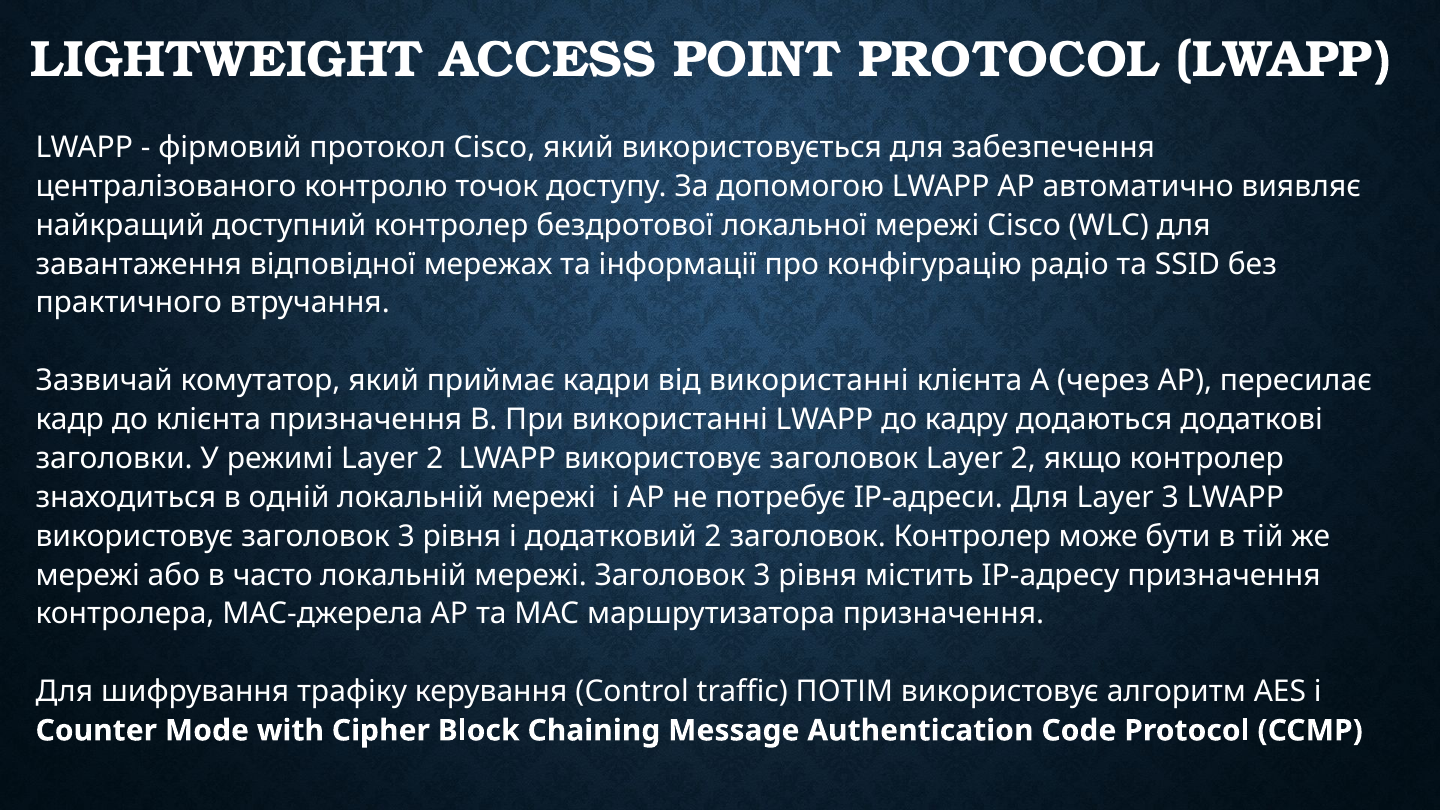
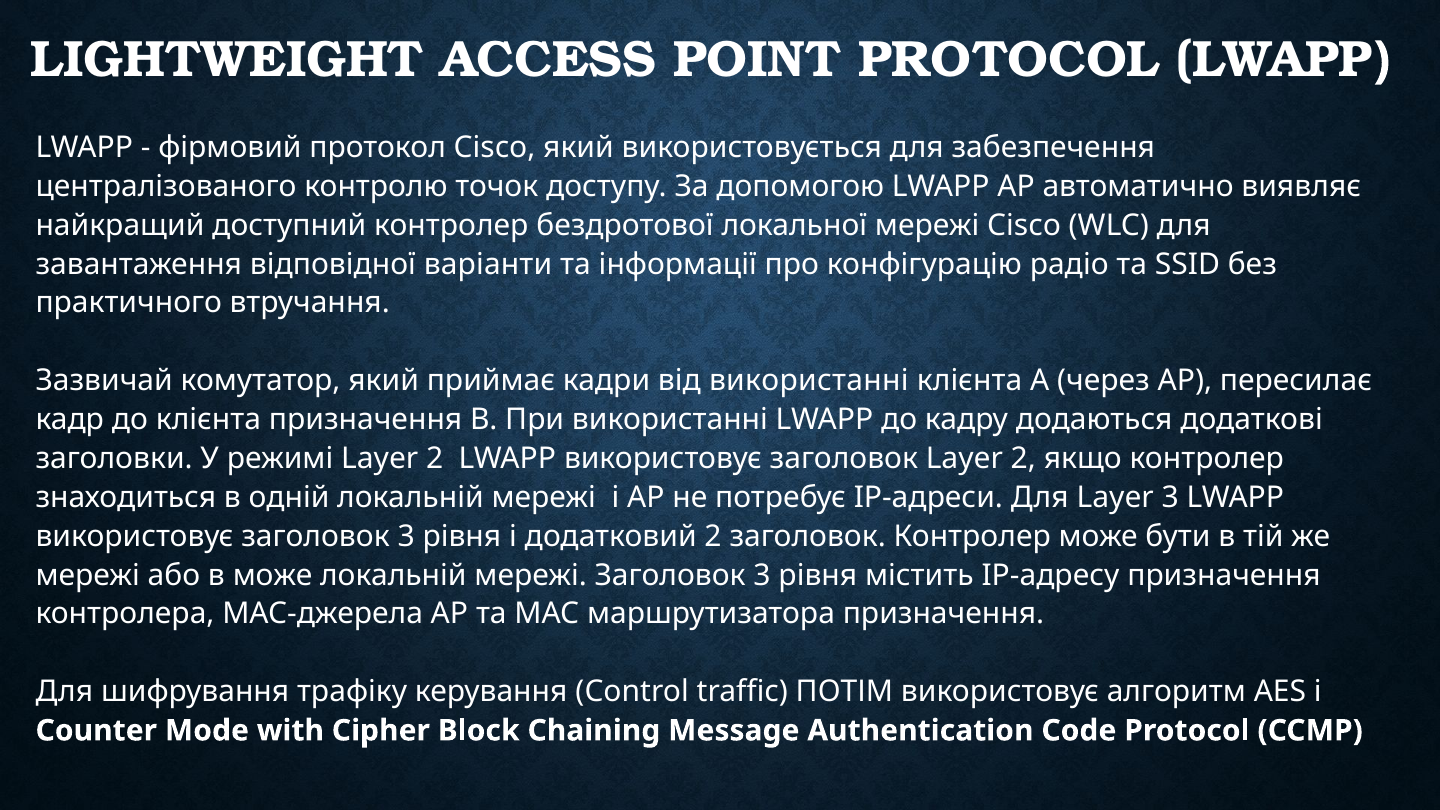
мережах: мережах -> варіанти (488, 264)
в часто: часто -> може (273, 575)
